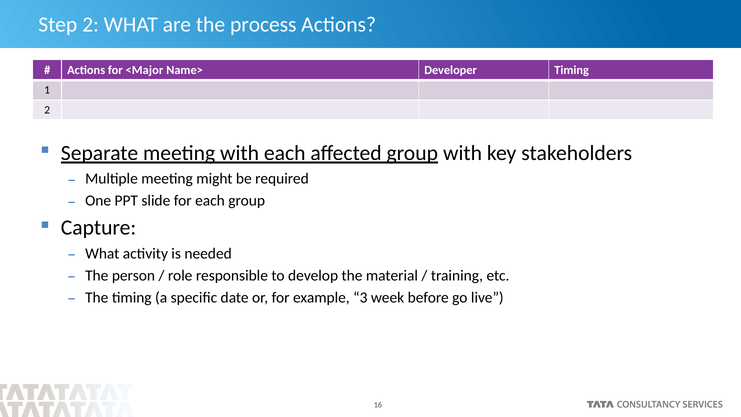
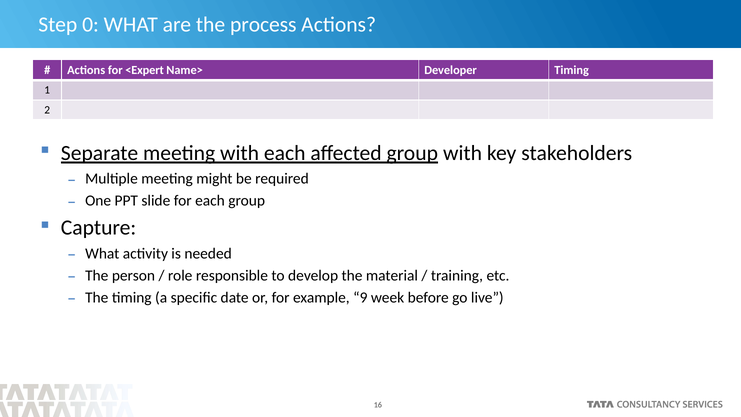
Step 2: 2 -> 0 (91, 25)
<Major: <Major -> <Expert (145, 70)
3: 3 -> 9 (360, 297)
